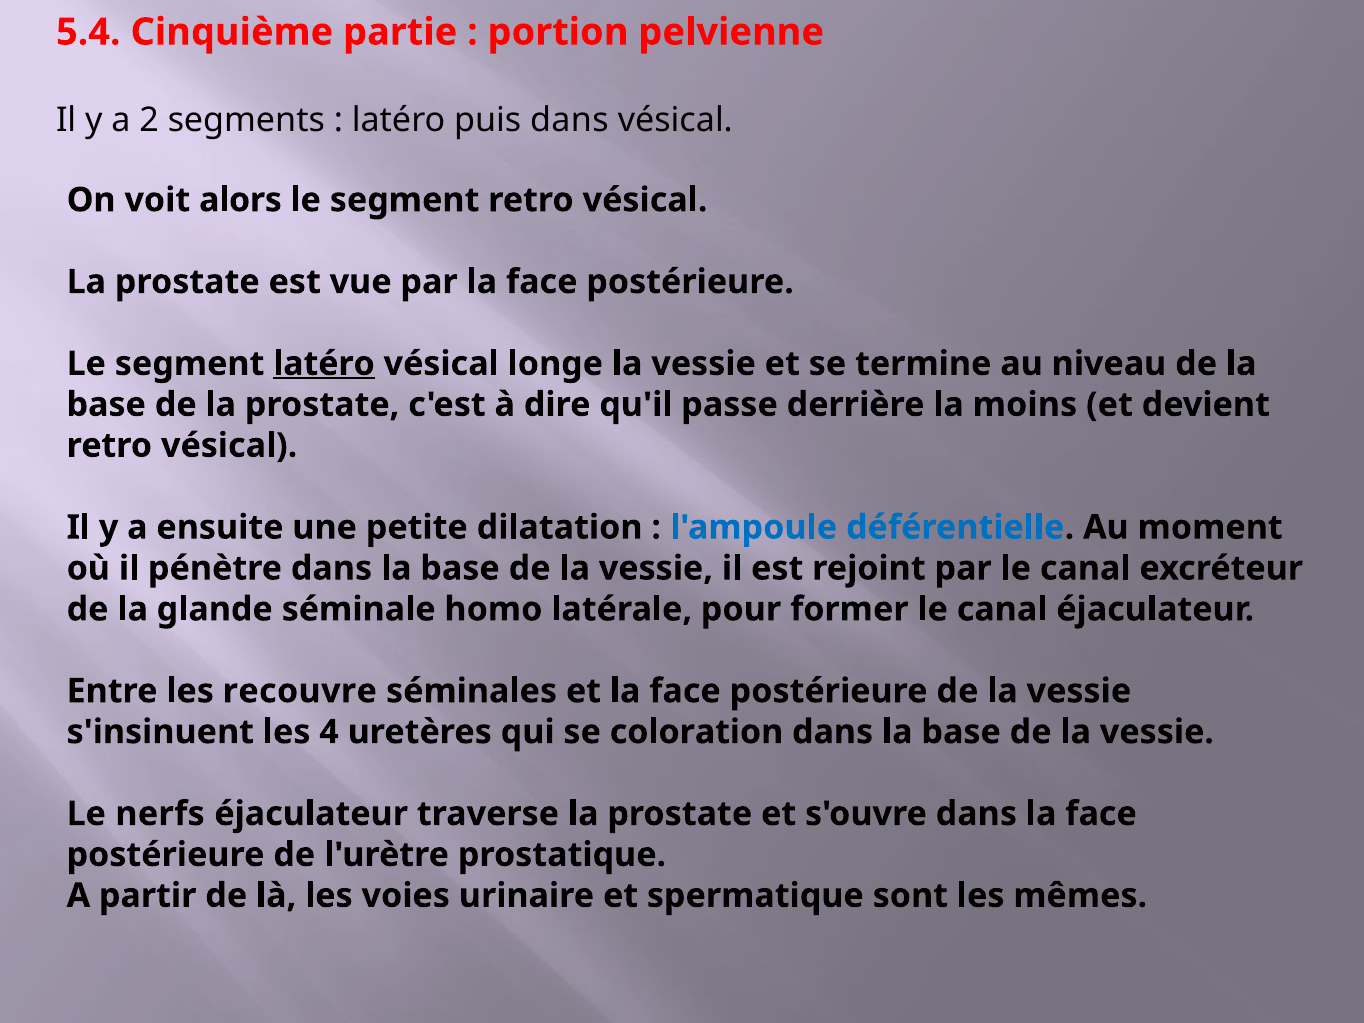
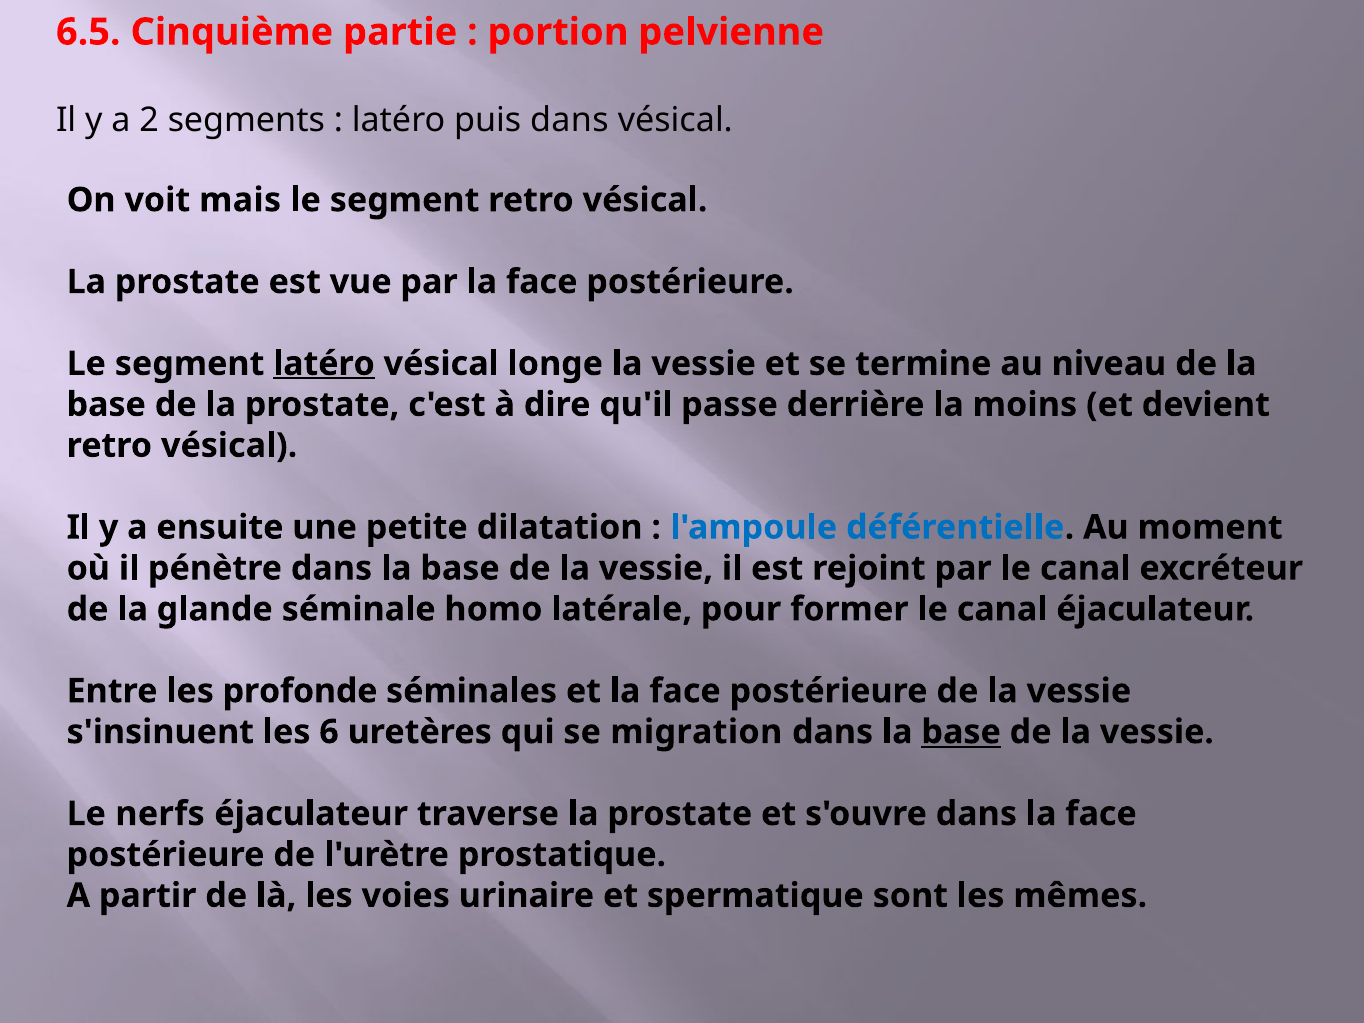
5.4: 5.4 -> 6.5 (88, 32)
alors: alors -> mais (240, 200)
recouvre: recouvre -> profonde (300, 691)
4: 4 -> 6 (329, 732)
coloration: coloration -> migration (696, 732)
base underline: none -> present (961, 732)
